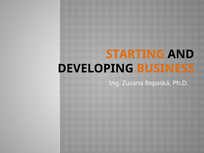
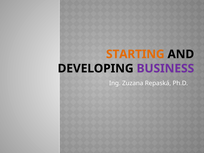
BUSINESS colour: orange -> purple (165, 68)
